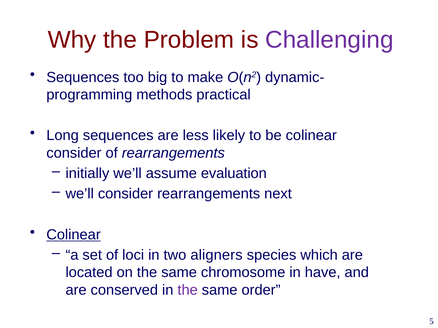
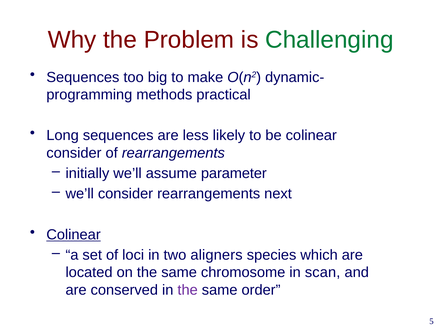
Challenging colour: purple -> green (329, 40)
evaluation: evaluation -> parameter (234, 174)
have: have -> scan (323, 273)
